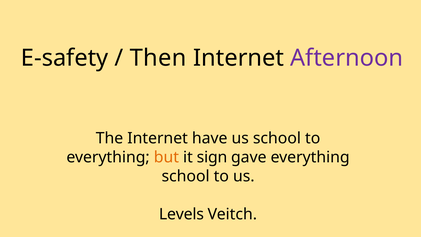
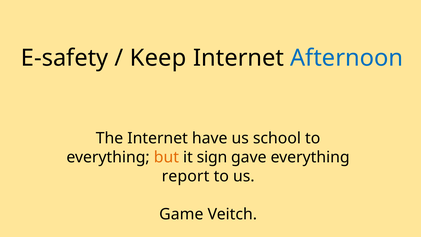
Then: Then -> Keep (158, 58)
Afternoon colour: purple -> blue (347, 58)
school: school -> report (186, 176)
Levels: Levels -> Game (181, 214)
